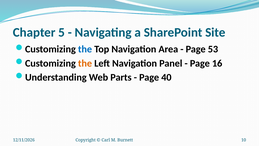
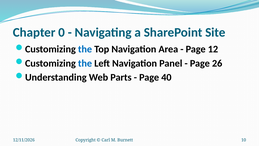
5: 5 -> 0 (62, 32)
53: 53 -> 12 (213, 49)
the colour: orange -> blue (85, 63)
16: 16 -> 26 (217, 63)
